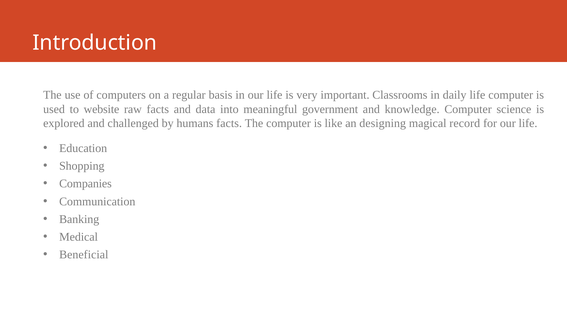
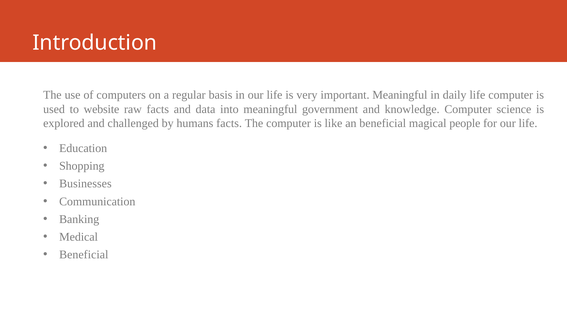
important Classrooms: Classrooms -> Meaningful (400, 95)
an designing: designing -> beneficial (383, 123)
record: record -> people (465, 123)
Companies: Companies -> Businesses (85, 184)
